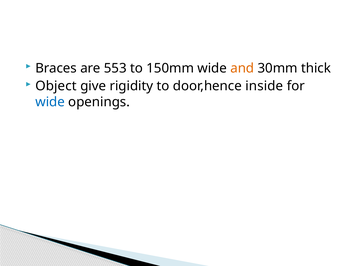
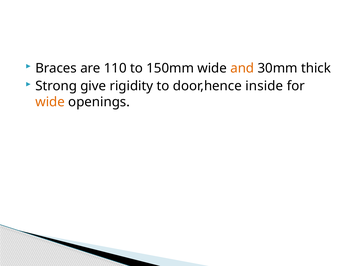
553: 553 -> 110 (115, 68)
Object: Object -> Strong (56, 86)
wide colour: blue -> orange (50, 102)
